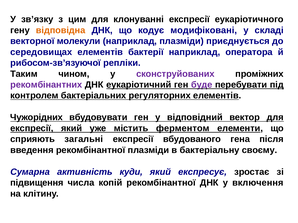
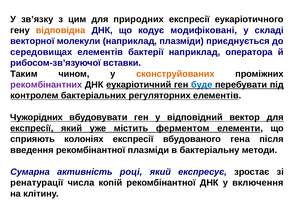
клонуванні: клонуванні -> природних (139, 19)
репліки: репліки -> вставки (122, 63)
сконструйованих colour: purple -> orange (175, 74)
буде colour: purple -> blue (202, 85)
загальні: загальні -> колоніях (84, 140)
своєму: своєму -> методи (260, 150)
куди: куди -> році (131, 172)
підвищення: підвищення -> ренатурації (37, 183)
